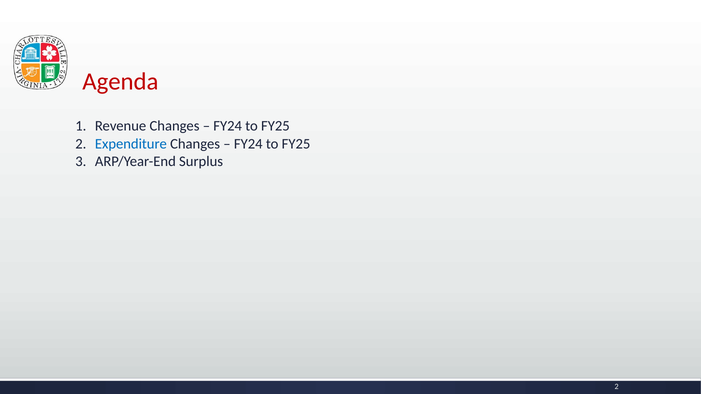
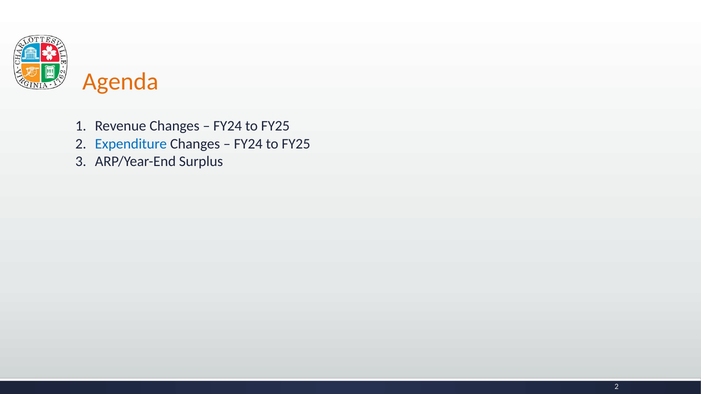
Agenda colour: red -> orange (120, 82)
